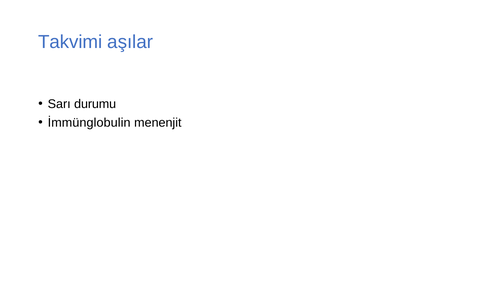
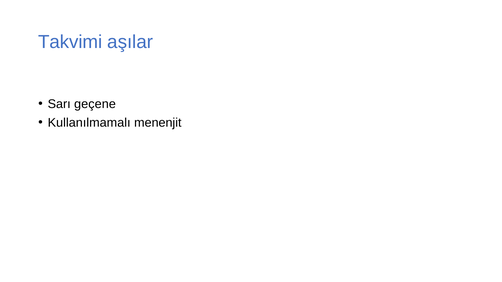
durumu: durumu -> geçene (95, 104)
İmmünglobulin: İmmünglobulin -> Kullanılmamalı (89, 123)
